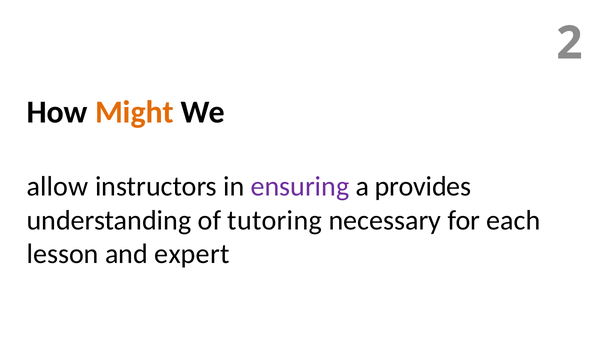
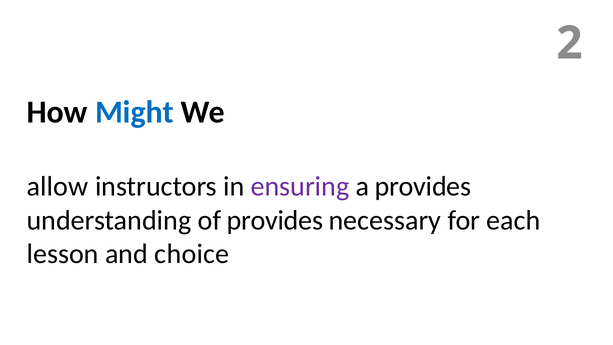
Might colour: orange -> blue (134, 112)
of tutoring: tutoring -> provides (275, 220)
expert: expert -> choice (192, 254)
